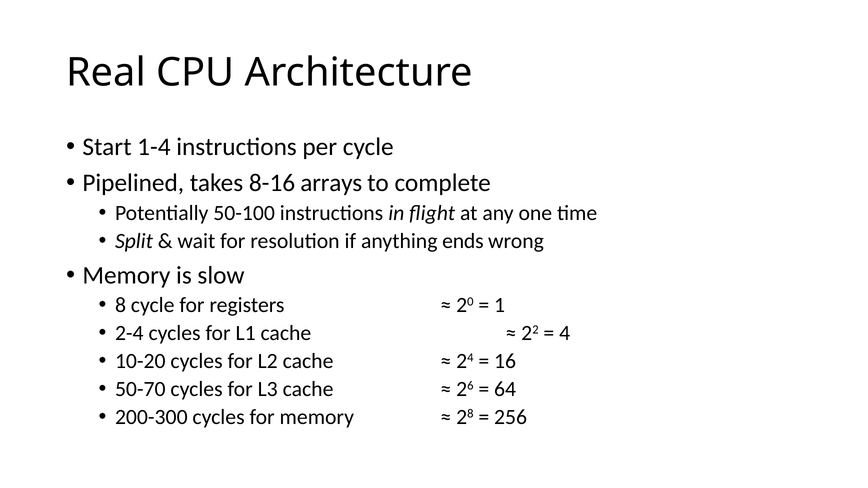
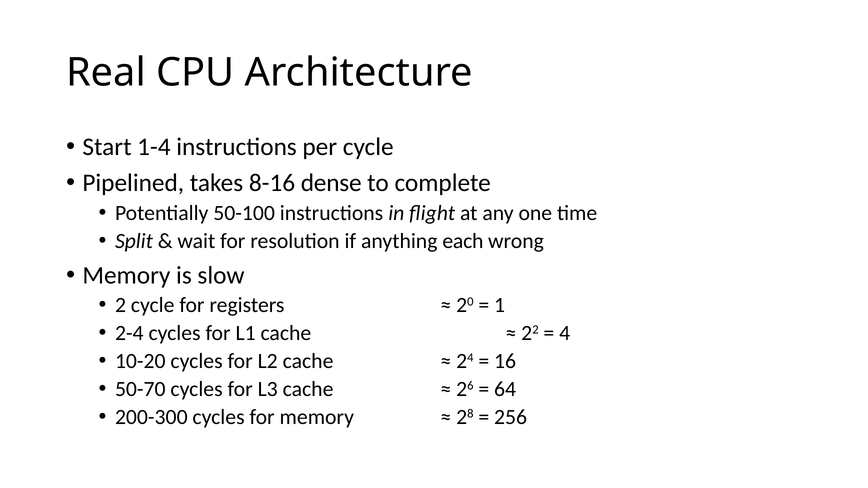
arrays: arrays -> dense (331, 183)
ends: ends -> each (463, 241)
8: 8 -> 2 (120, 305)
